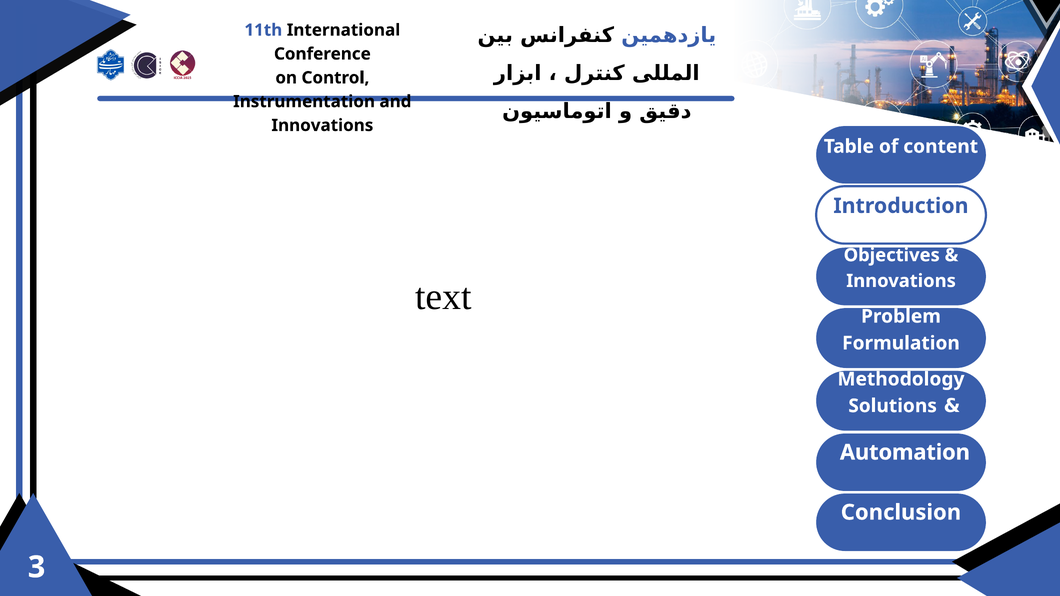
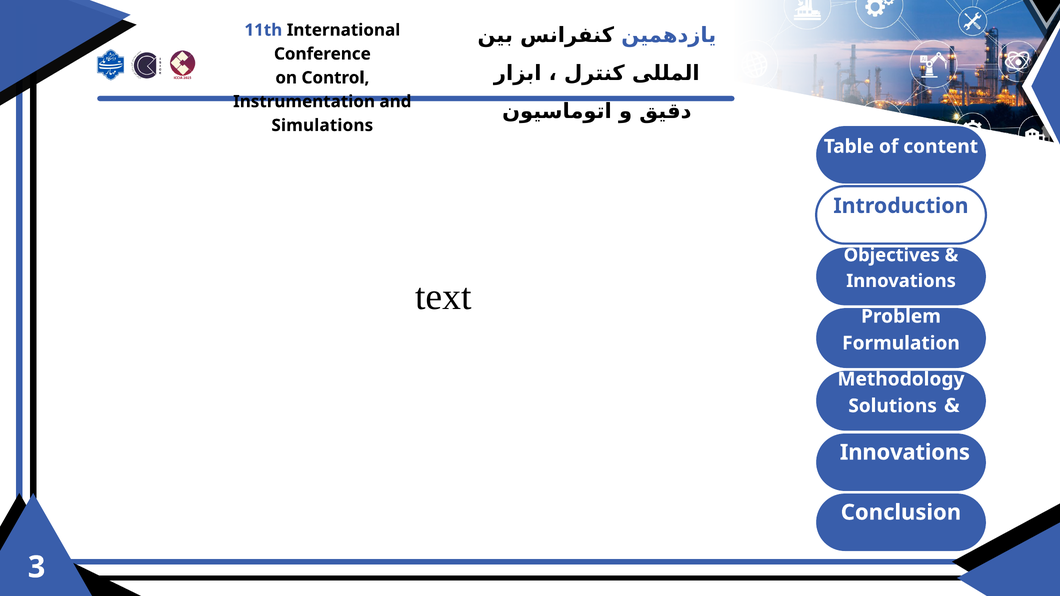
Innovations: Innovations -> Simulations (322, 125)
Automation: Automation -> Innovations (905, 453)
